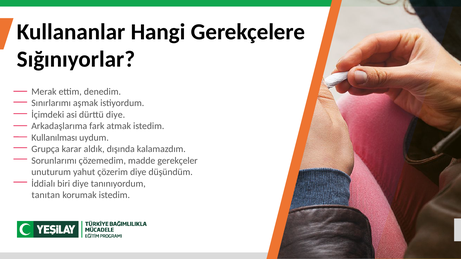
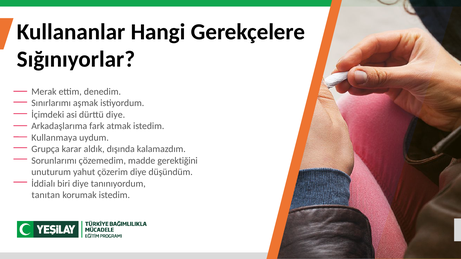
Kullanılması: Kullanılması -> Kullanmaya (54, 138)
gerekçeler: gerekçeler -> gerektiğini (178, 161)
